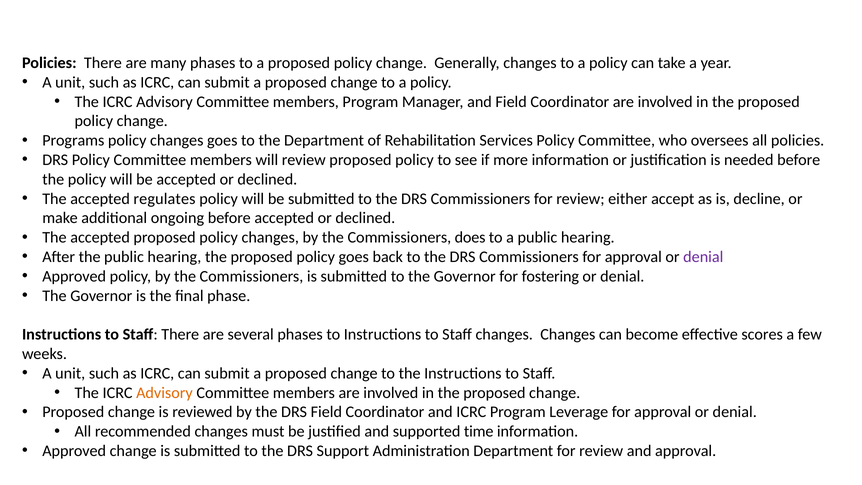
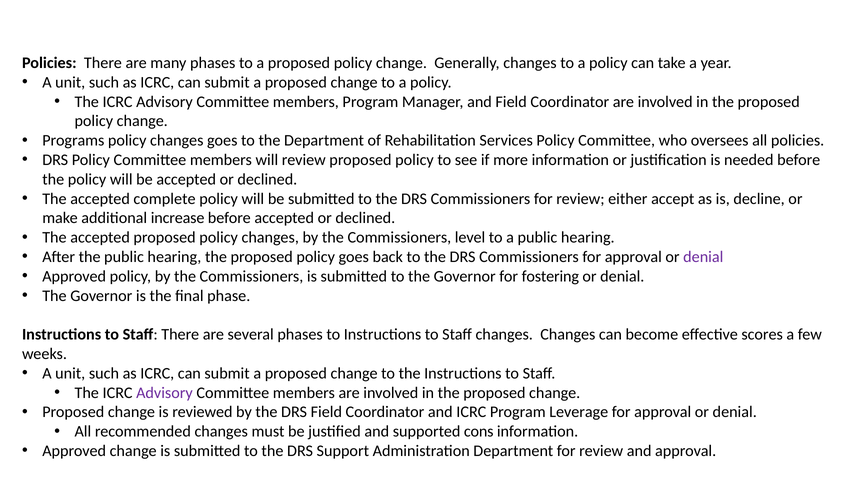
regulates: regulates -> complete (165, 199)
ongoing: ongoing -> increase (178, 218)
does: does -> level (470, 237)
Advisory colour: orange -> purple (164, 393)
time: time -> cons (479, 431)
